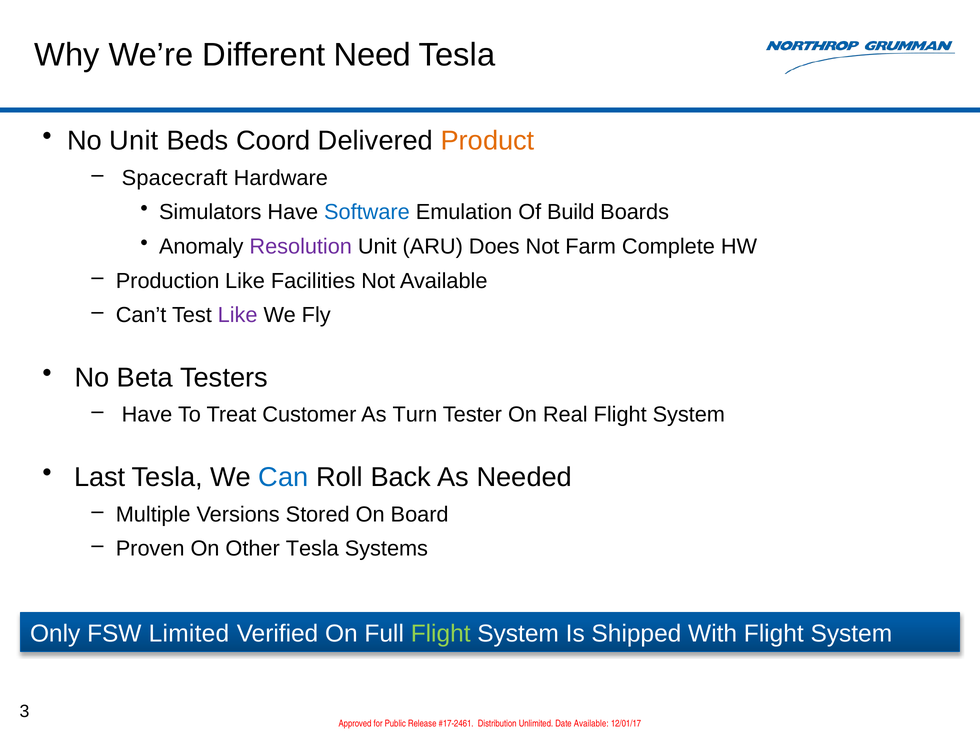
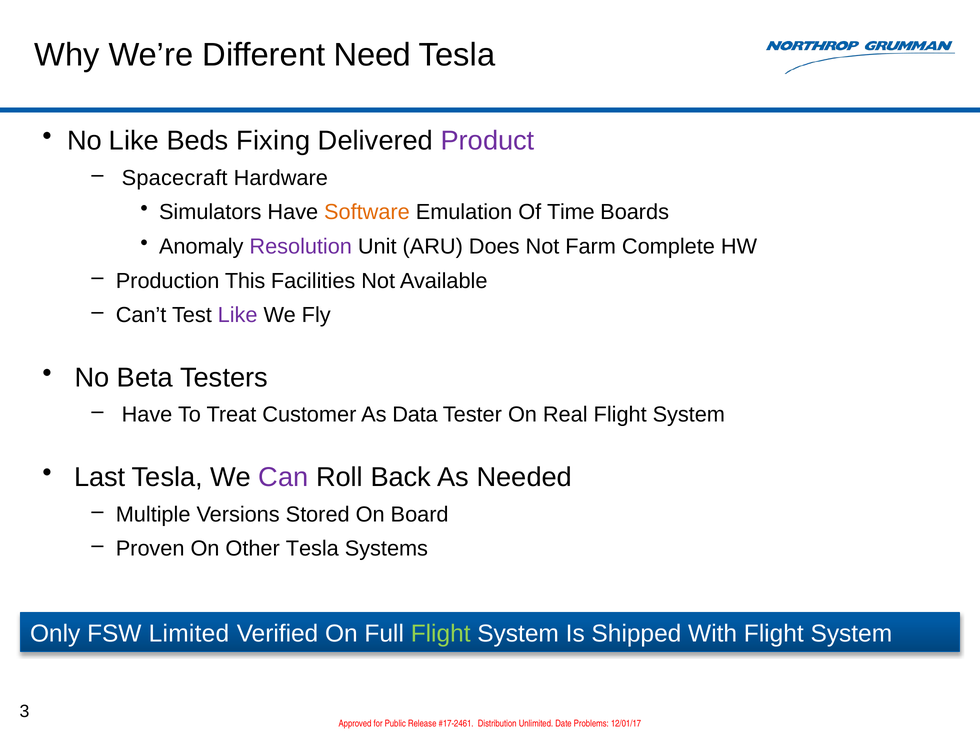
No Unit: Unit -> Like (134, 141)
Coord: Coord -> Fixing (273, 141)
Product colour: orange -> purple (488, 141)
Software colour: blue -> orange (367, 212)
Build: Build -> Time (571, 212)
Production Like: Like -> This (245, 281)
Turn: Turn -> Data (415, 415)
Can colour: blue -> purple (283, 477)
Date Available: Available -> Problems (591, 724)
